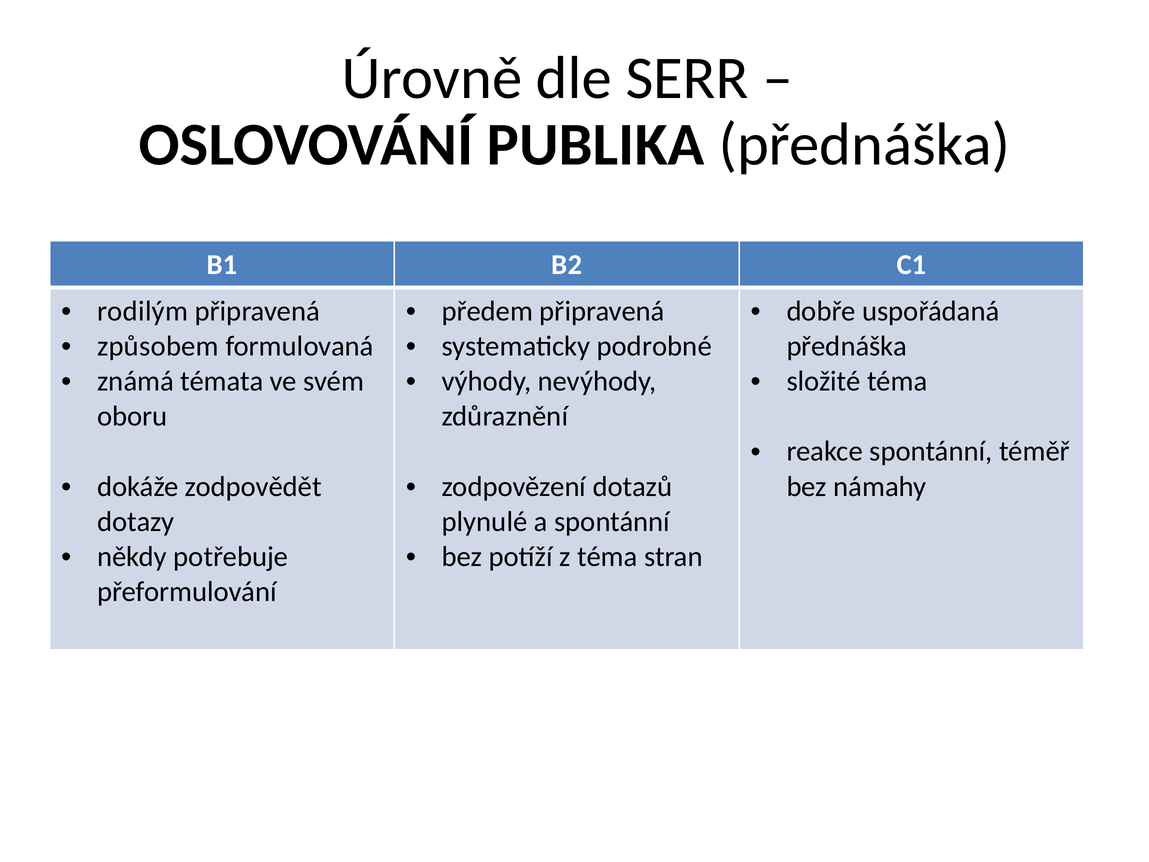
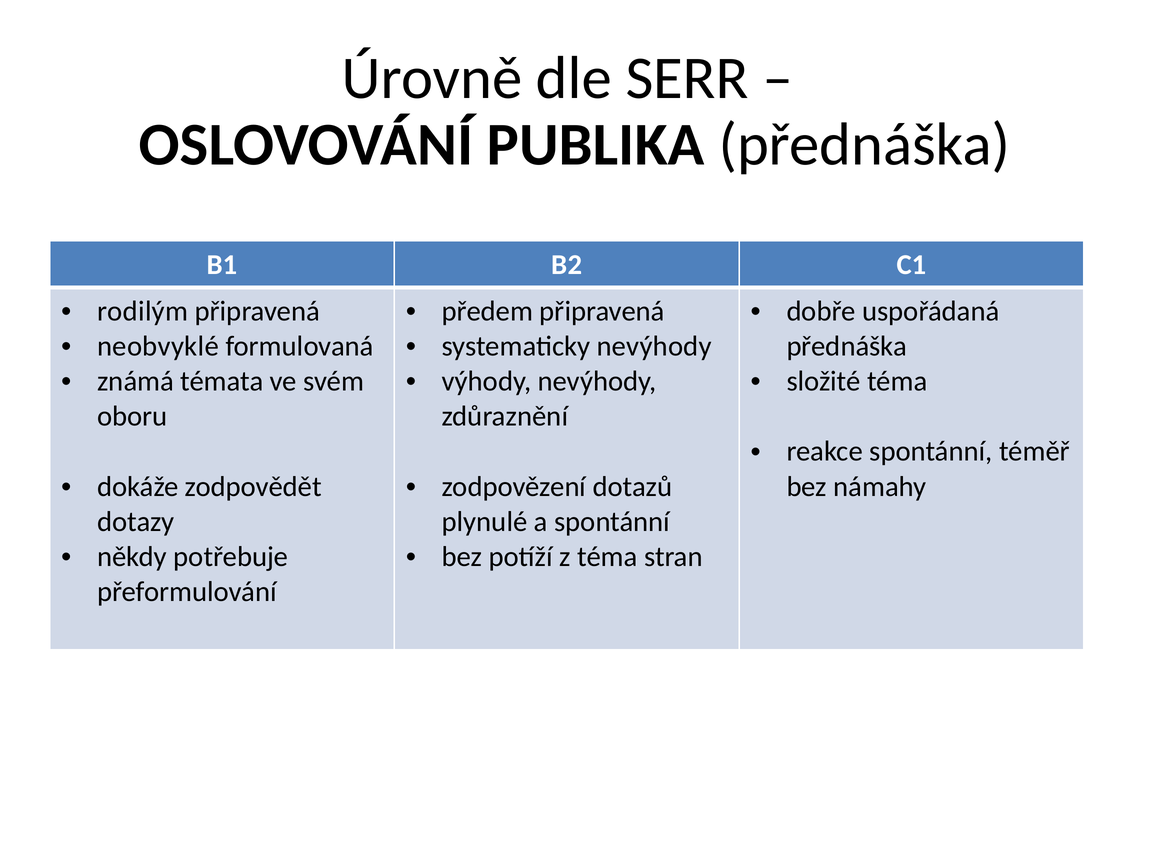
způsobem: způsobem -> neobvyklé (158, 346)
systematicky podrobné: podrobné -> nevýhody (654, 346)
